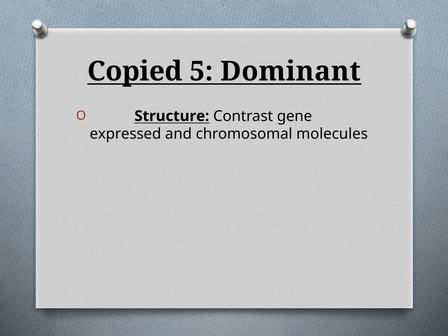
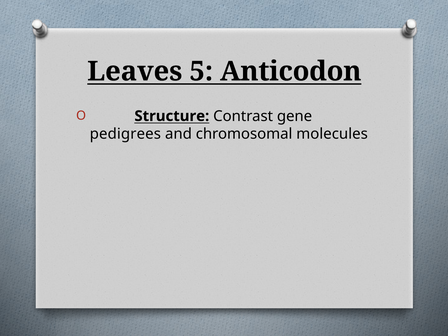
Copied: Copied -> Leaves (135, 71)
Dominant: Dominant -> Anticodon (291, 71)
expressed: expressed -> pedigrees (125, 134)
